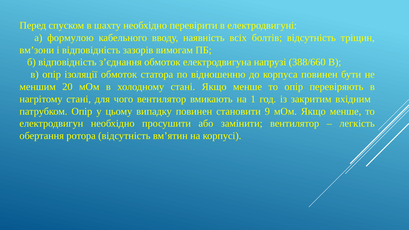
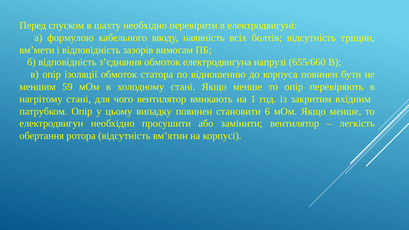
вм’зони: вм’зони -> вм’мети (37, 50)
388/660: 388/660 -> 655/660 (307, 62)
20: 20 -> 59 (67, 87)
9: 9 -> 6 (267, 111)
